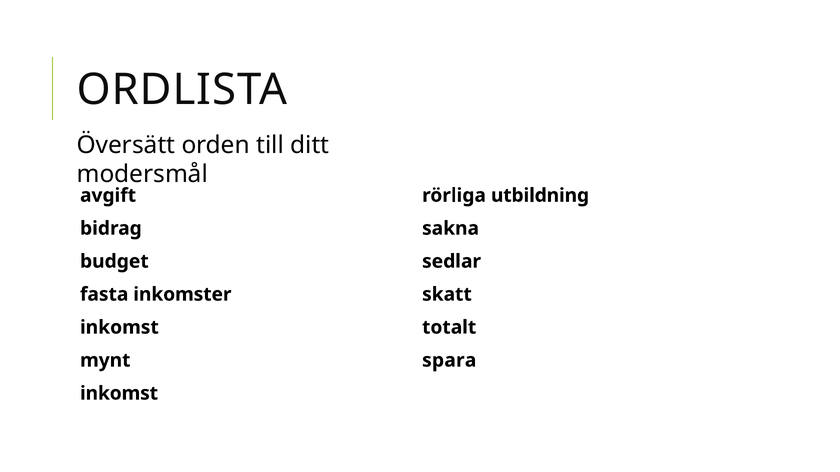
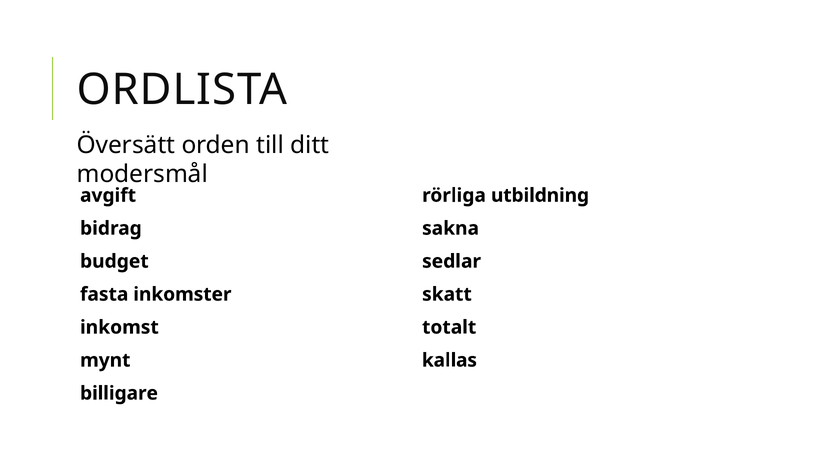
spara: spara -> kallas (449, 361)
inkomst: inkomst -> billigare (119, 394)
